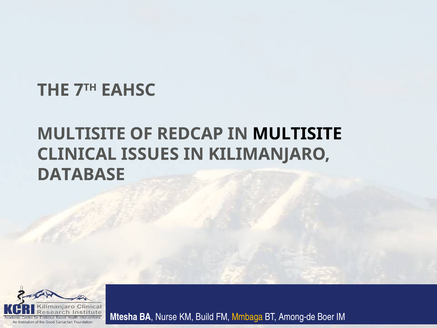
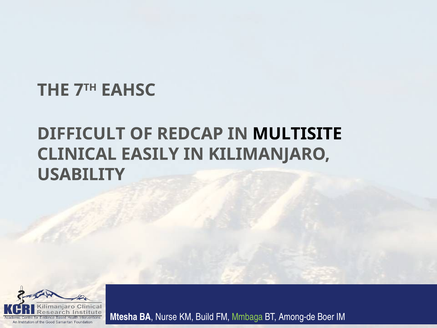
MULTISITE: MULTISITE -> DIFFICULT (81, 134)
ISSUES: ISSUES -> EASILY (150, 154)
DATABASE: DATABASE -> USABILITY (81, 174)
Mmbaga colour: yellow -> light green (247, 317)
